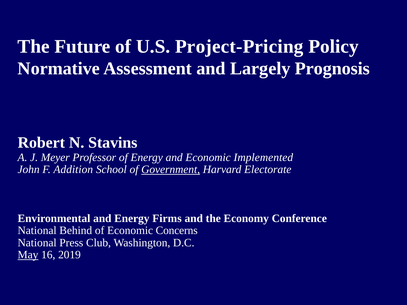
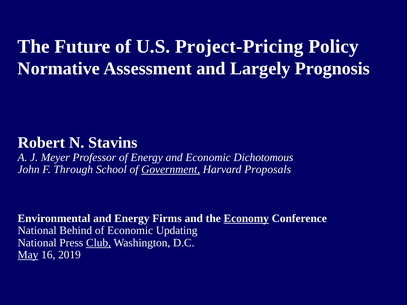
Implemented: Implemented -> Dichotomous (263, 157)
Addition: Addition -> Through (73, 170)
Electorate: Electorate -> Proposals (268, 170)
Economy underline: none -> present (246, 218)
Concerns: Concerns -> Updating (177, 231)
Club underline: none -> present (99, 243)
